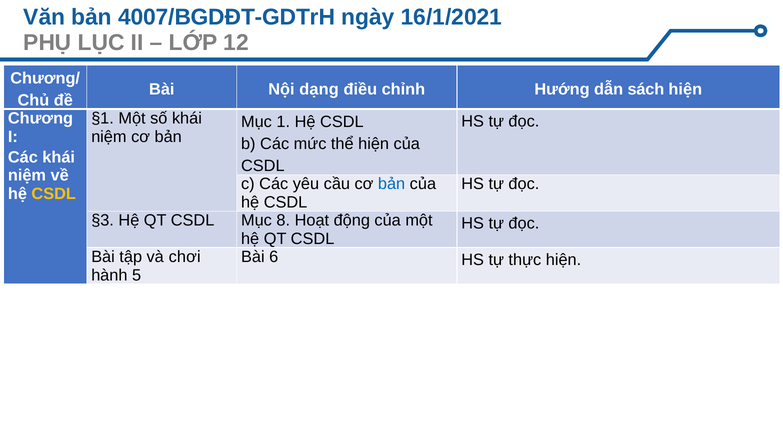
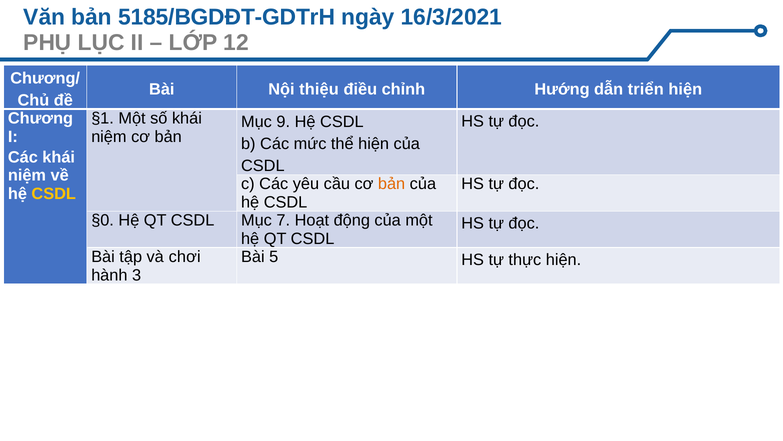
4007/BGDĐT-GDTrH: 4007/BGDĐT-GDTrH -> 5185/BGDĐT-GDTrH (227, 17)
16/1/2021: 16/1/2021 -> 16/3/2021 (451, 17)
dạng: dạng -> thiệu (319, 89)
sách: sách -> triển (646, 89)
1: 1 -> 9 (283, 122)
bản colour: blue -> orange (392, 184)
§3: §3 -> §0 (103, 220)
8: 8 -> 7 (283, 220)
6: 6 -> 5 (274, 257)
5: 5 -> 3 (137, 275)
